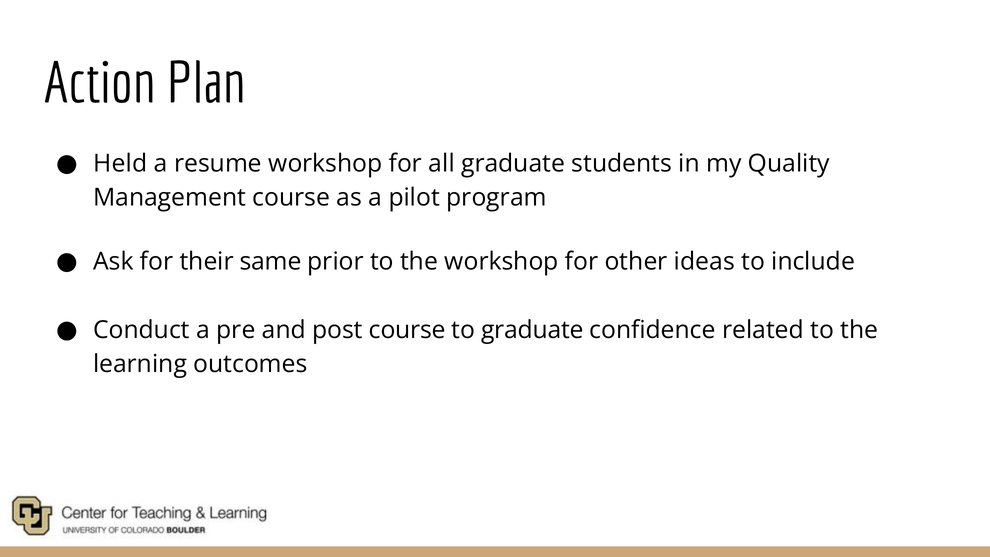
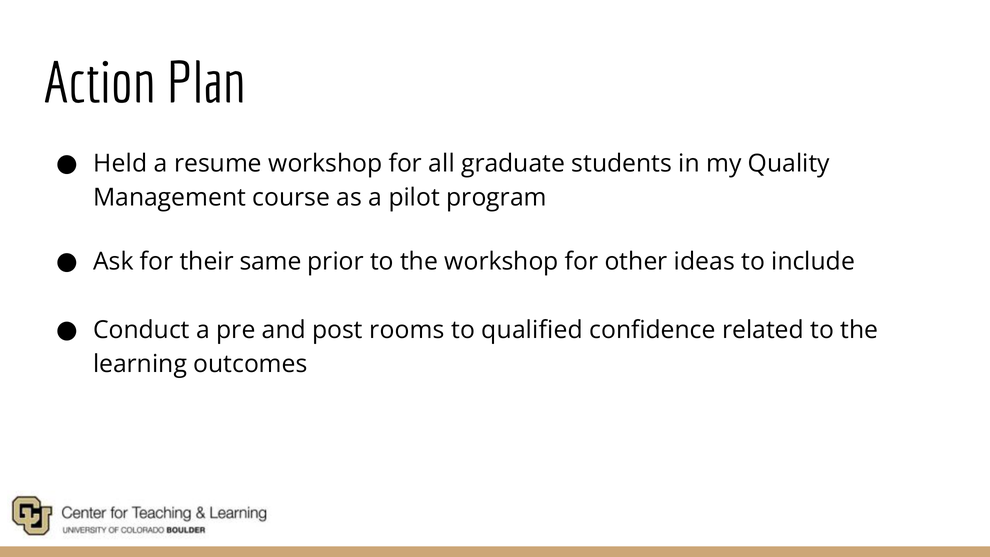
post course: course -> rooms (407, 330)
to graduate: graduate -> qualified (532, 330)
